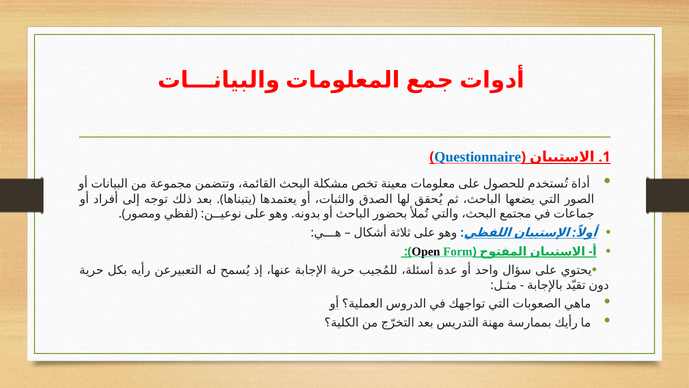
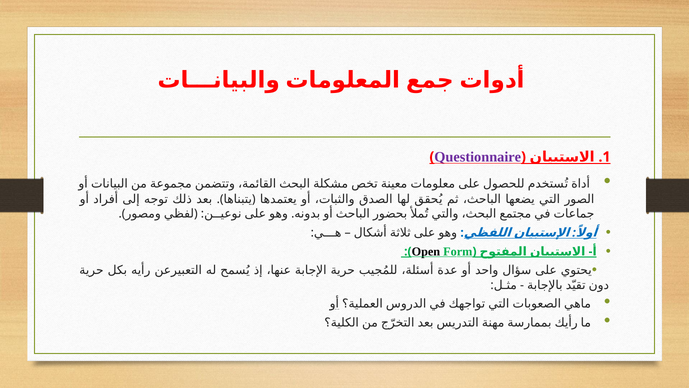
Questionnaire colour: blue -> purple (478, 157)
